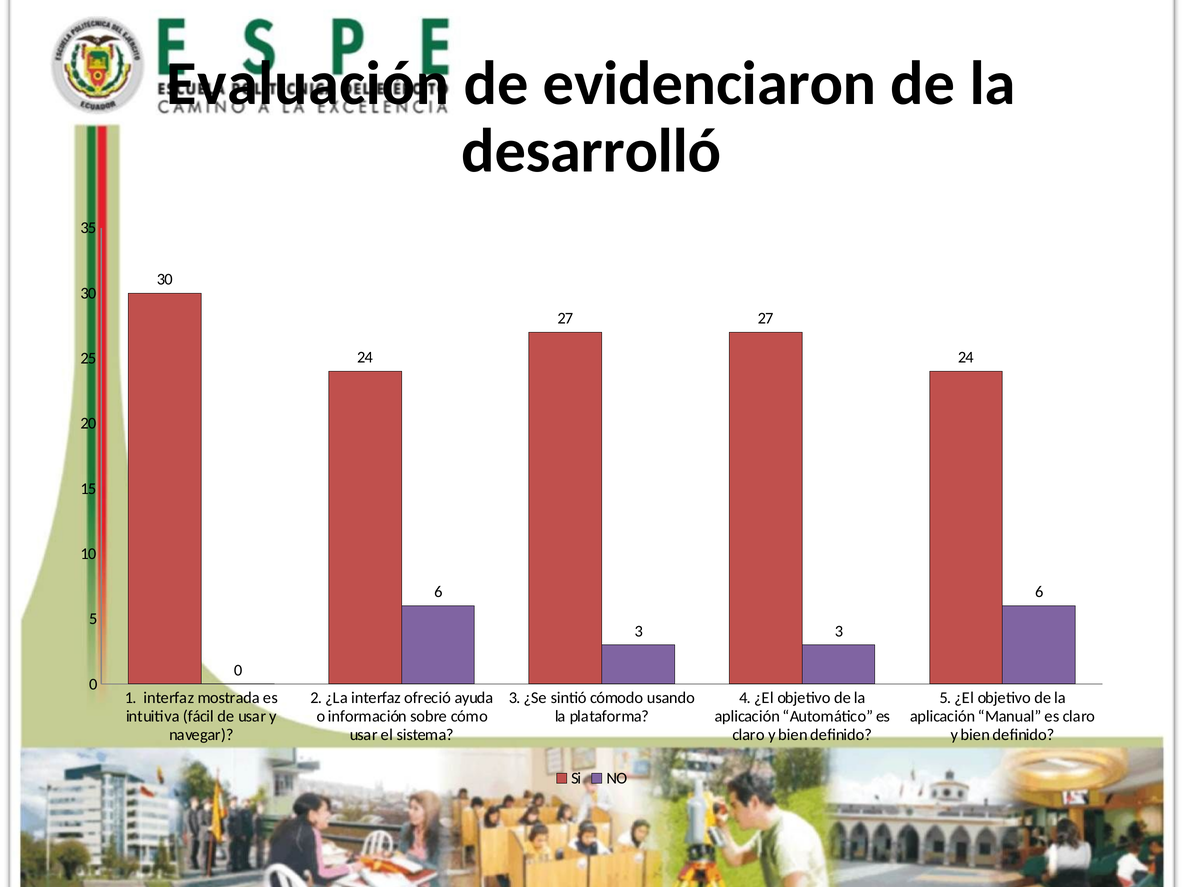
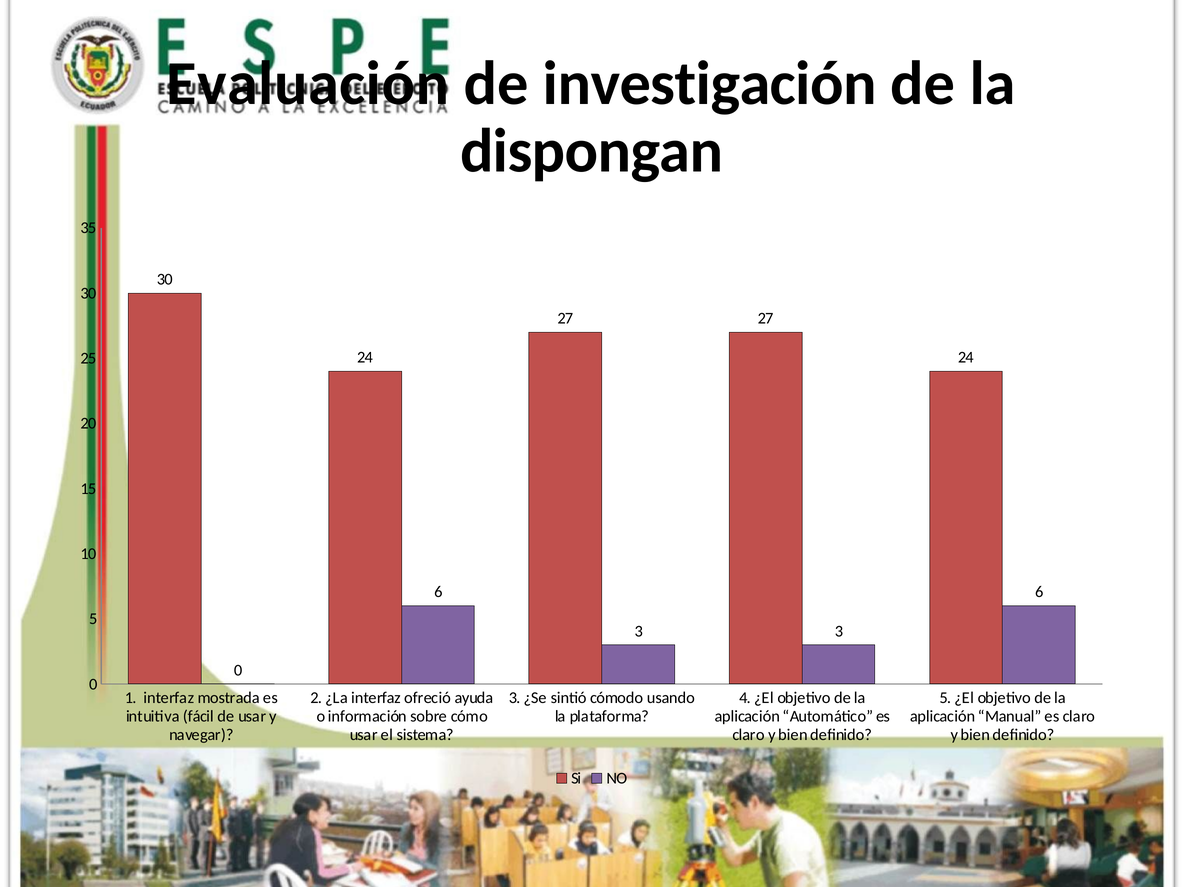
evidenciaron: evidenciaron -> investigación (710, 84)
desarrolló: desarrolló -> dispongan (592, 151)
